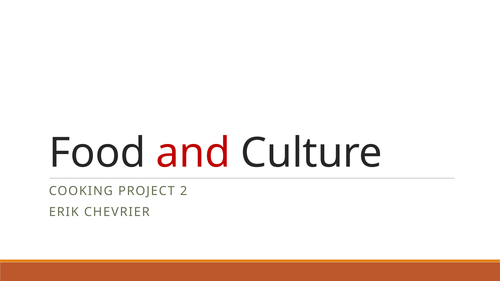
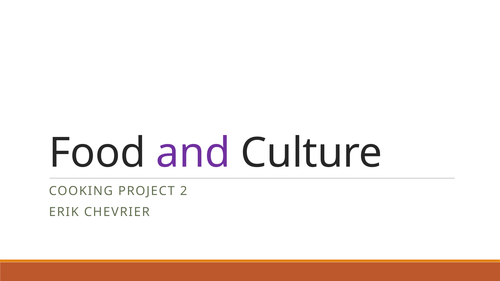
and colour: red -> purple (193, 153)
